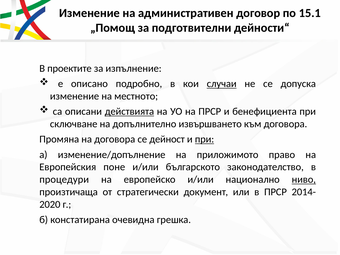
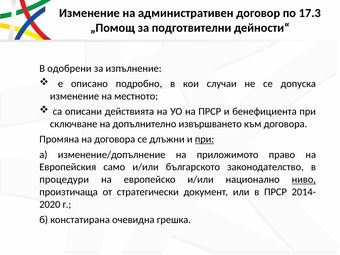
15.1: 15.1 -> 17.3 (310, 13)
проектите: проектите -> одобрени (69, 68)
случаи underline: present -> none (222, 84)
действията underline: present -> none (129, 112)
дейност: дейност -> длъжни (167, 139)
поне: поне -> само (114, 167)
